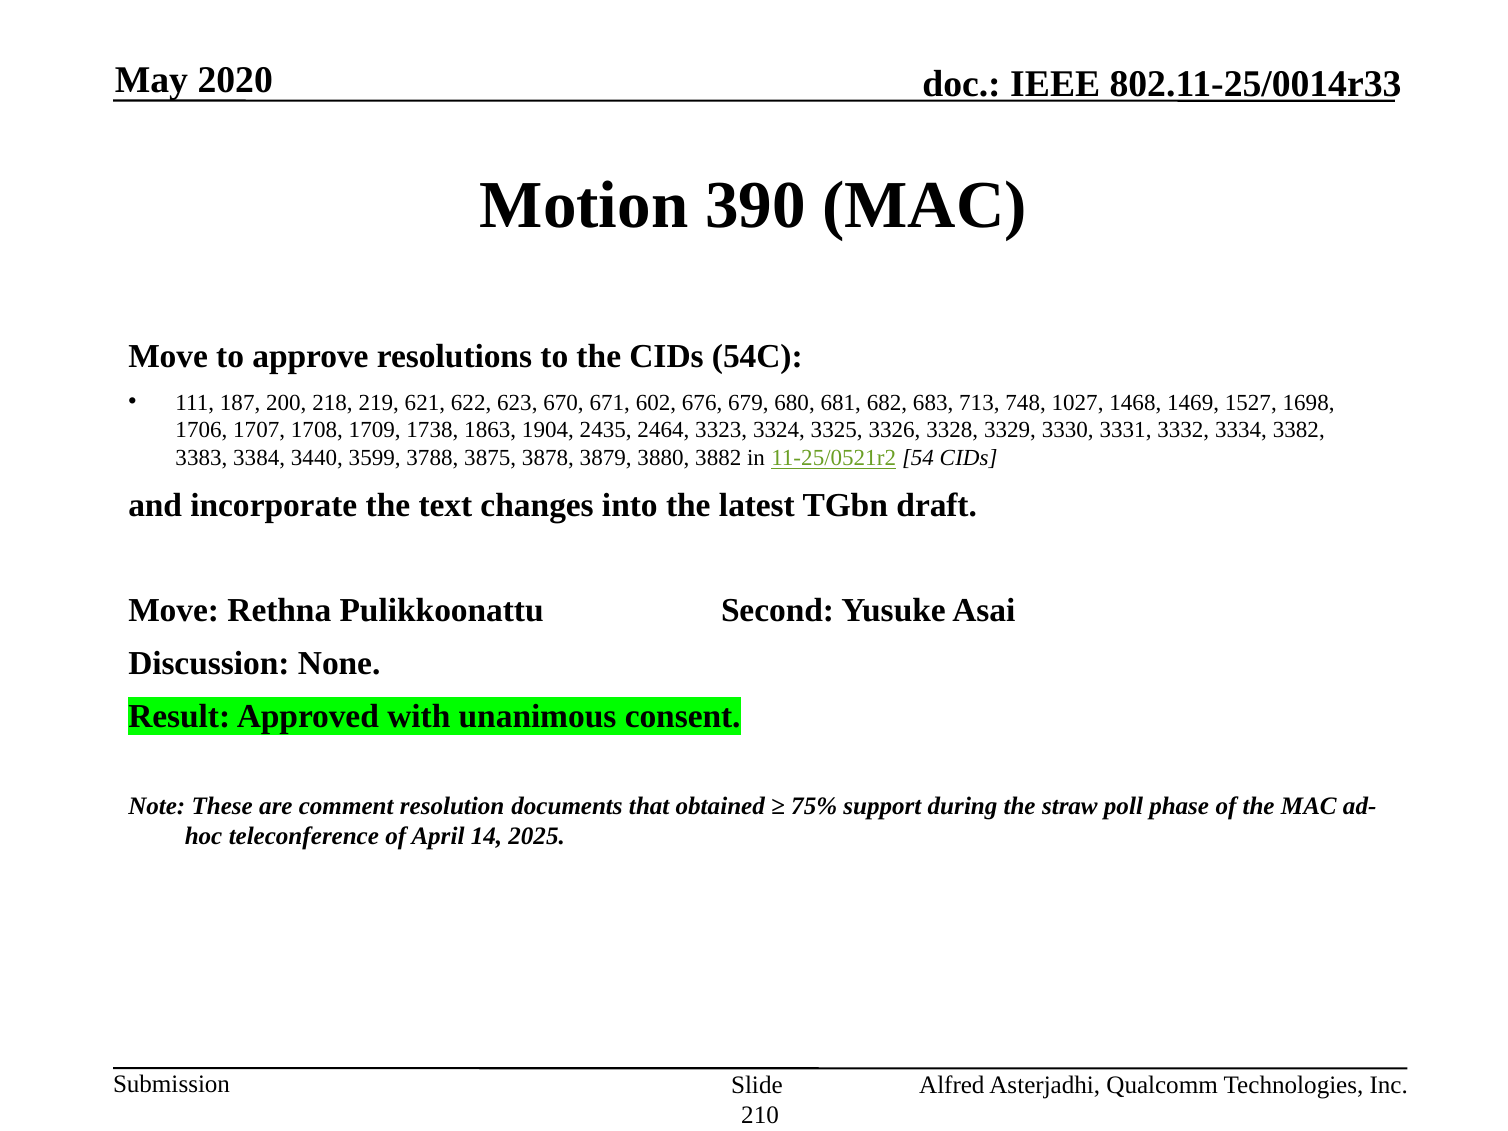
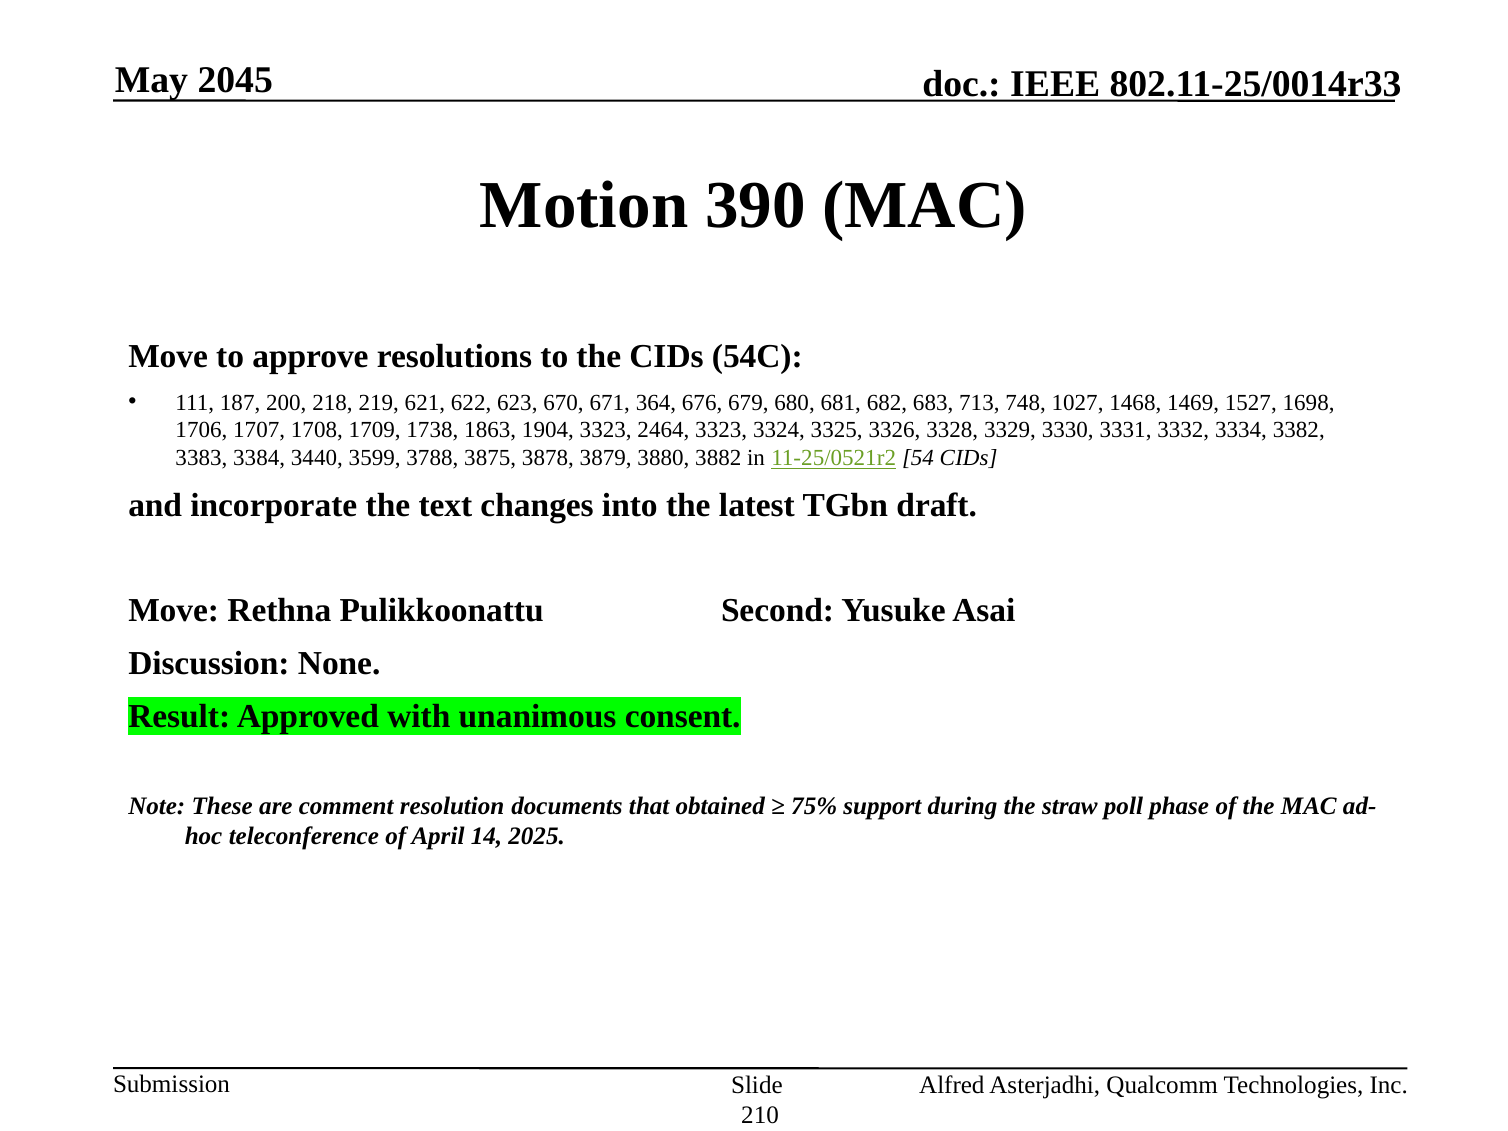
2020: 2020 -> 2045 (235, 80)
602: 602 -> 364 (656, 403)
1904 2435: 2435 -> 3323 (606, 430)
